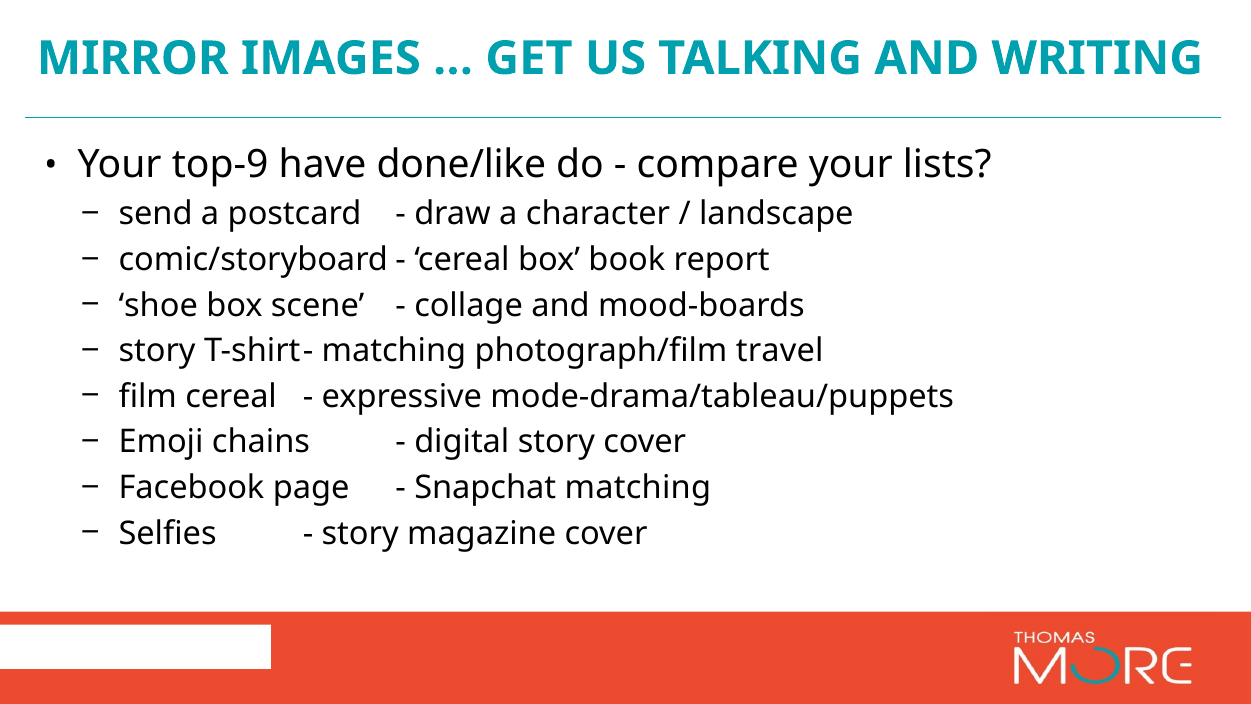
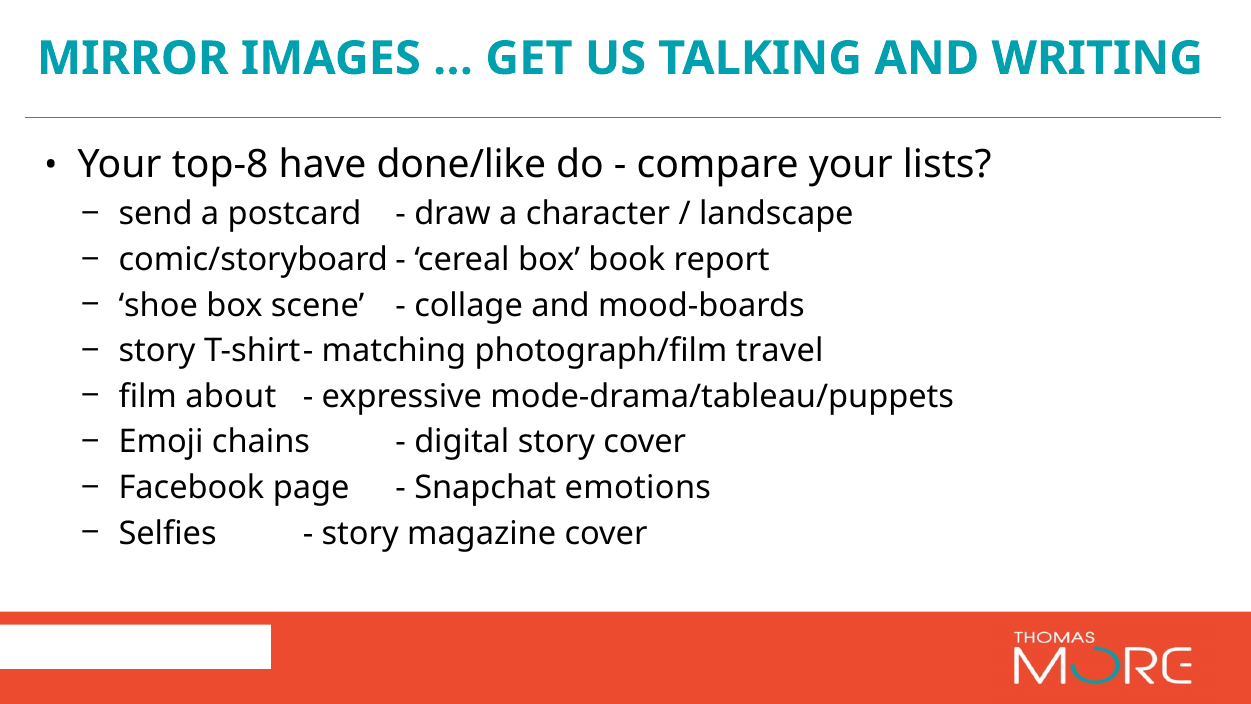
top-9: top-9 -> top-8 (220, 165)
film cereal: cereal -> about (231, 396)
Snapchat matching: matching -> emotions (638, 488)
